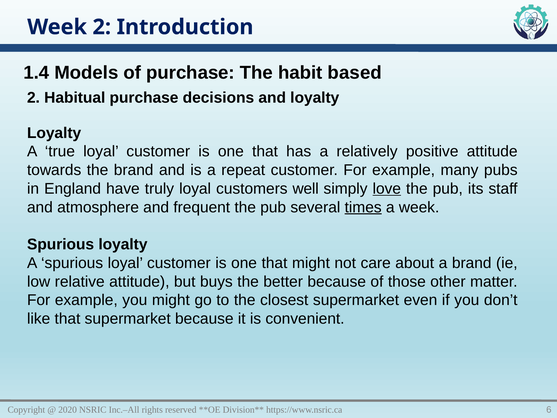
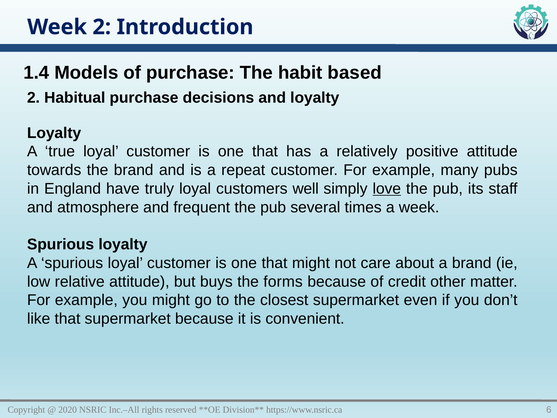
times underline: present -> none (363, 207)
better: better -> forms (283, 281)
those: those -> credit (407, 281)
